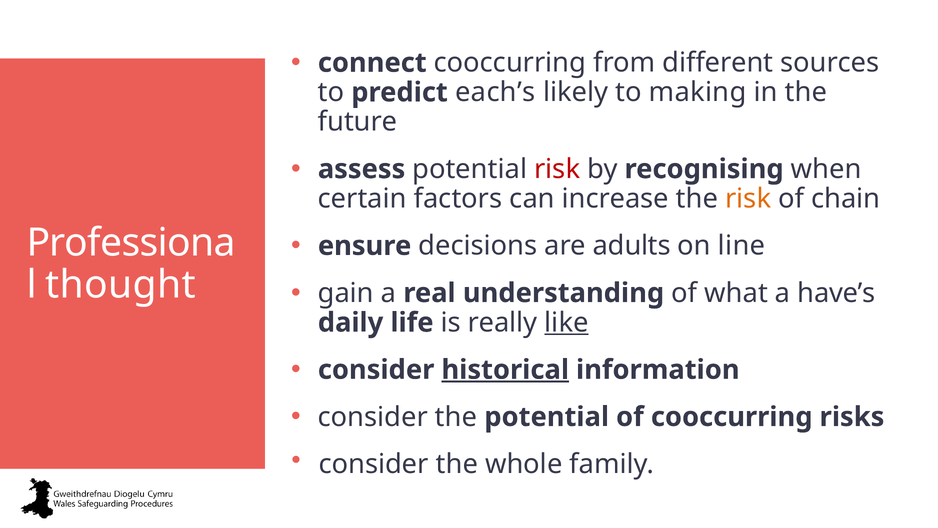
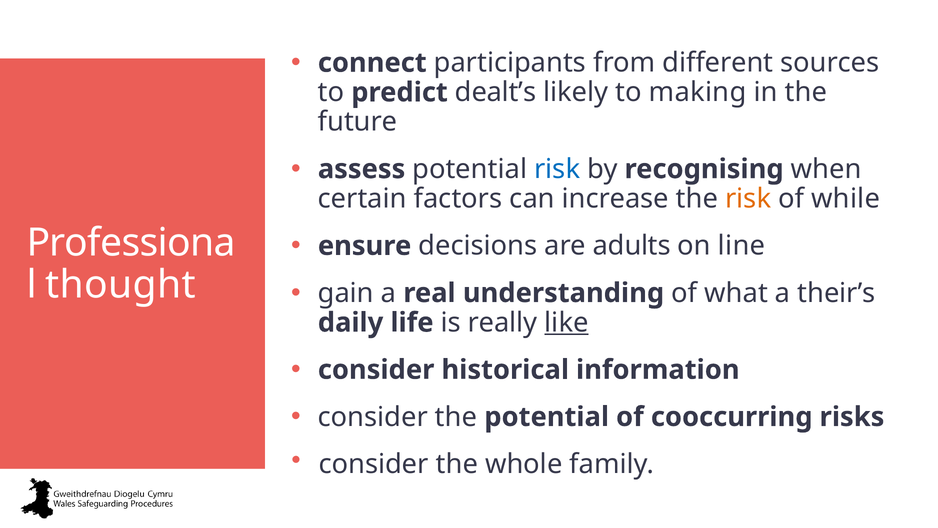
connect cooccurring: cooccurring -> participants (510, 63)
each’s: each’s -> dealt’s (496, 92)
risk colour: red -> blue (557, 169)
chain: chain -> while (846, 199)
have’s: have’s -> their’s (836, 293)
historical underline: present -> none (505, 370)
